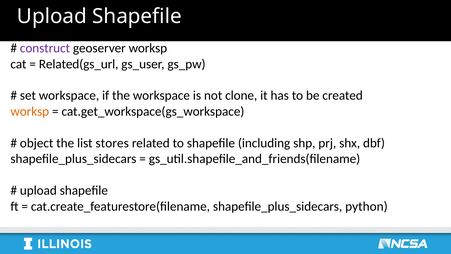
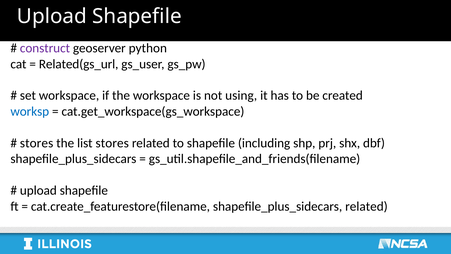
geoserver worksp: worksp -> python (148, 48)
clone: clone -> using (241, 96)
worksp colour: orange -> blue (30, 111)
object: object -> stores (37, 143)
shapefile_plus_sidecars python: python -> related (366, 206)
